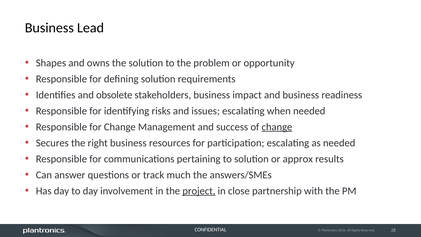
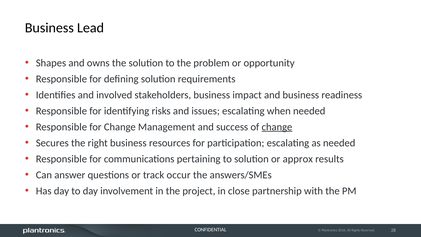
obsolete: obsolete -> involved (114, 95)
much: much -> occur (179, 175)
project underline: present -> none (199, 191)
